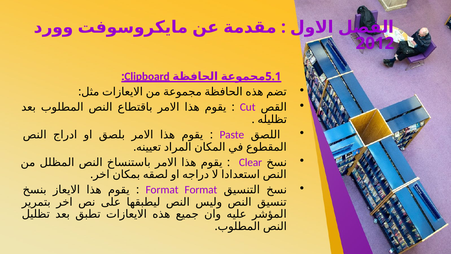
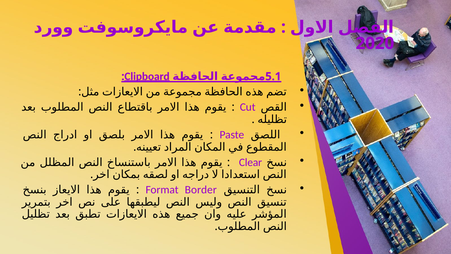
2012: 2012 -> 2020 (375, 43)
Format Format: Format -> Border (201, 190)
